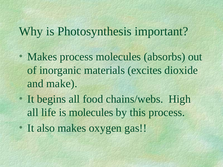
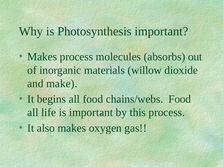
excites: excites -> willow (145, 70)
chains/webs High: High -> Food (180, 99)
is molecules: molecules -> important (91, 113)
